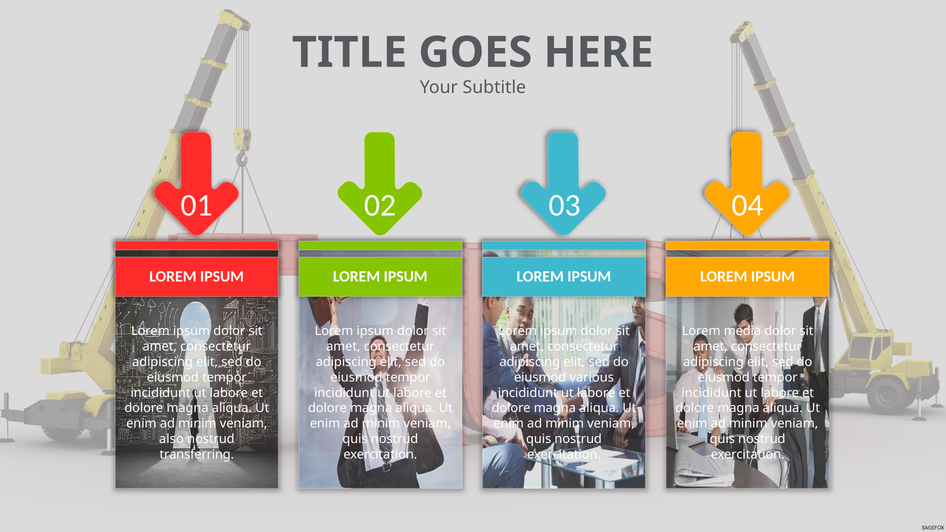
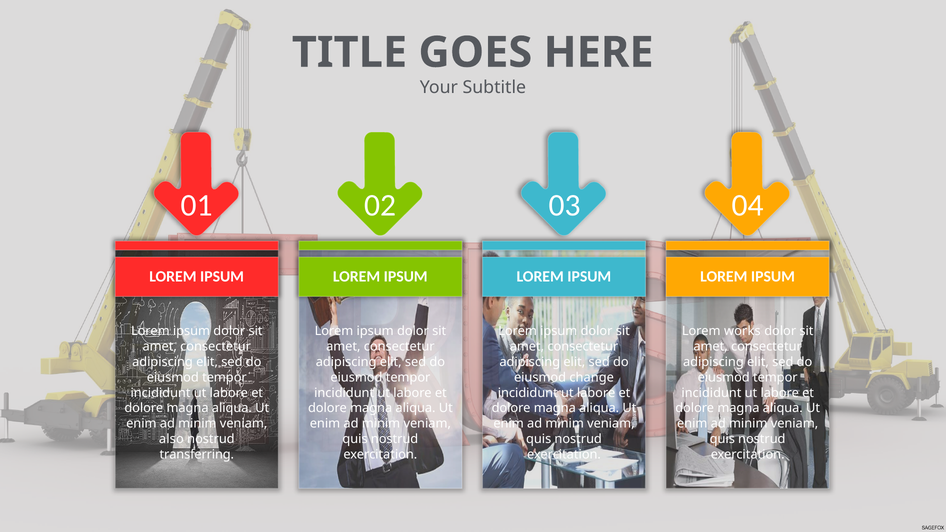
media: media -> works (742, 331)
various: various -> change (592, 377)
